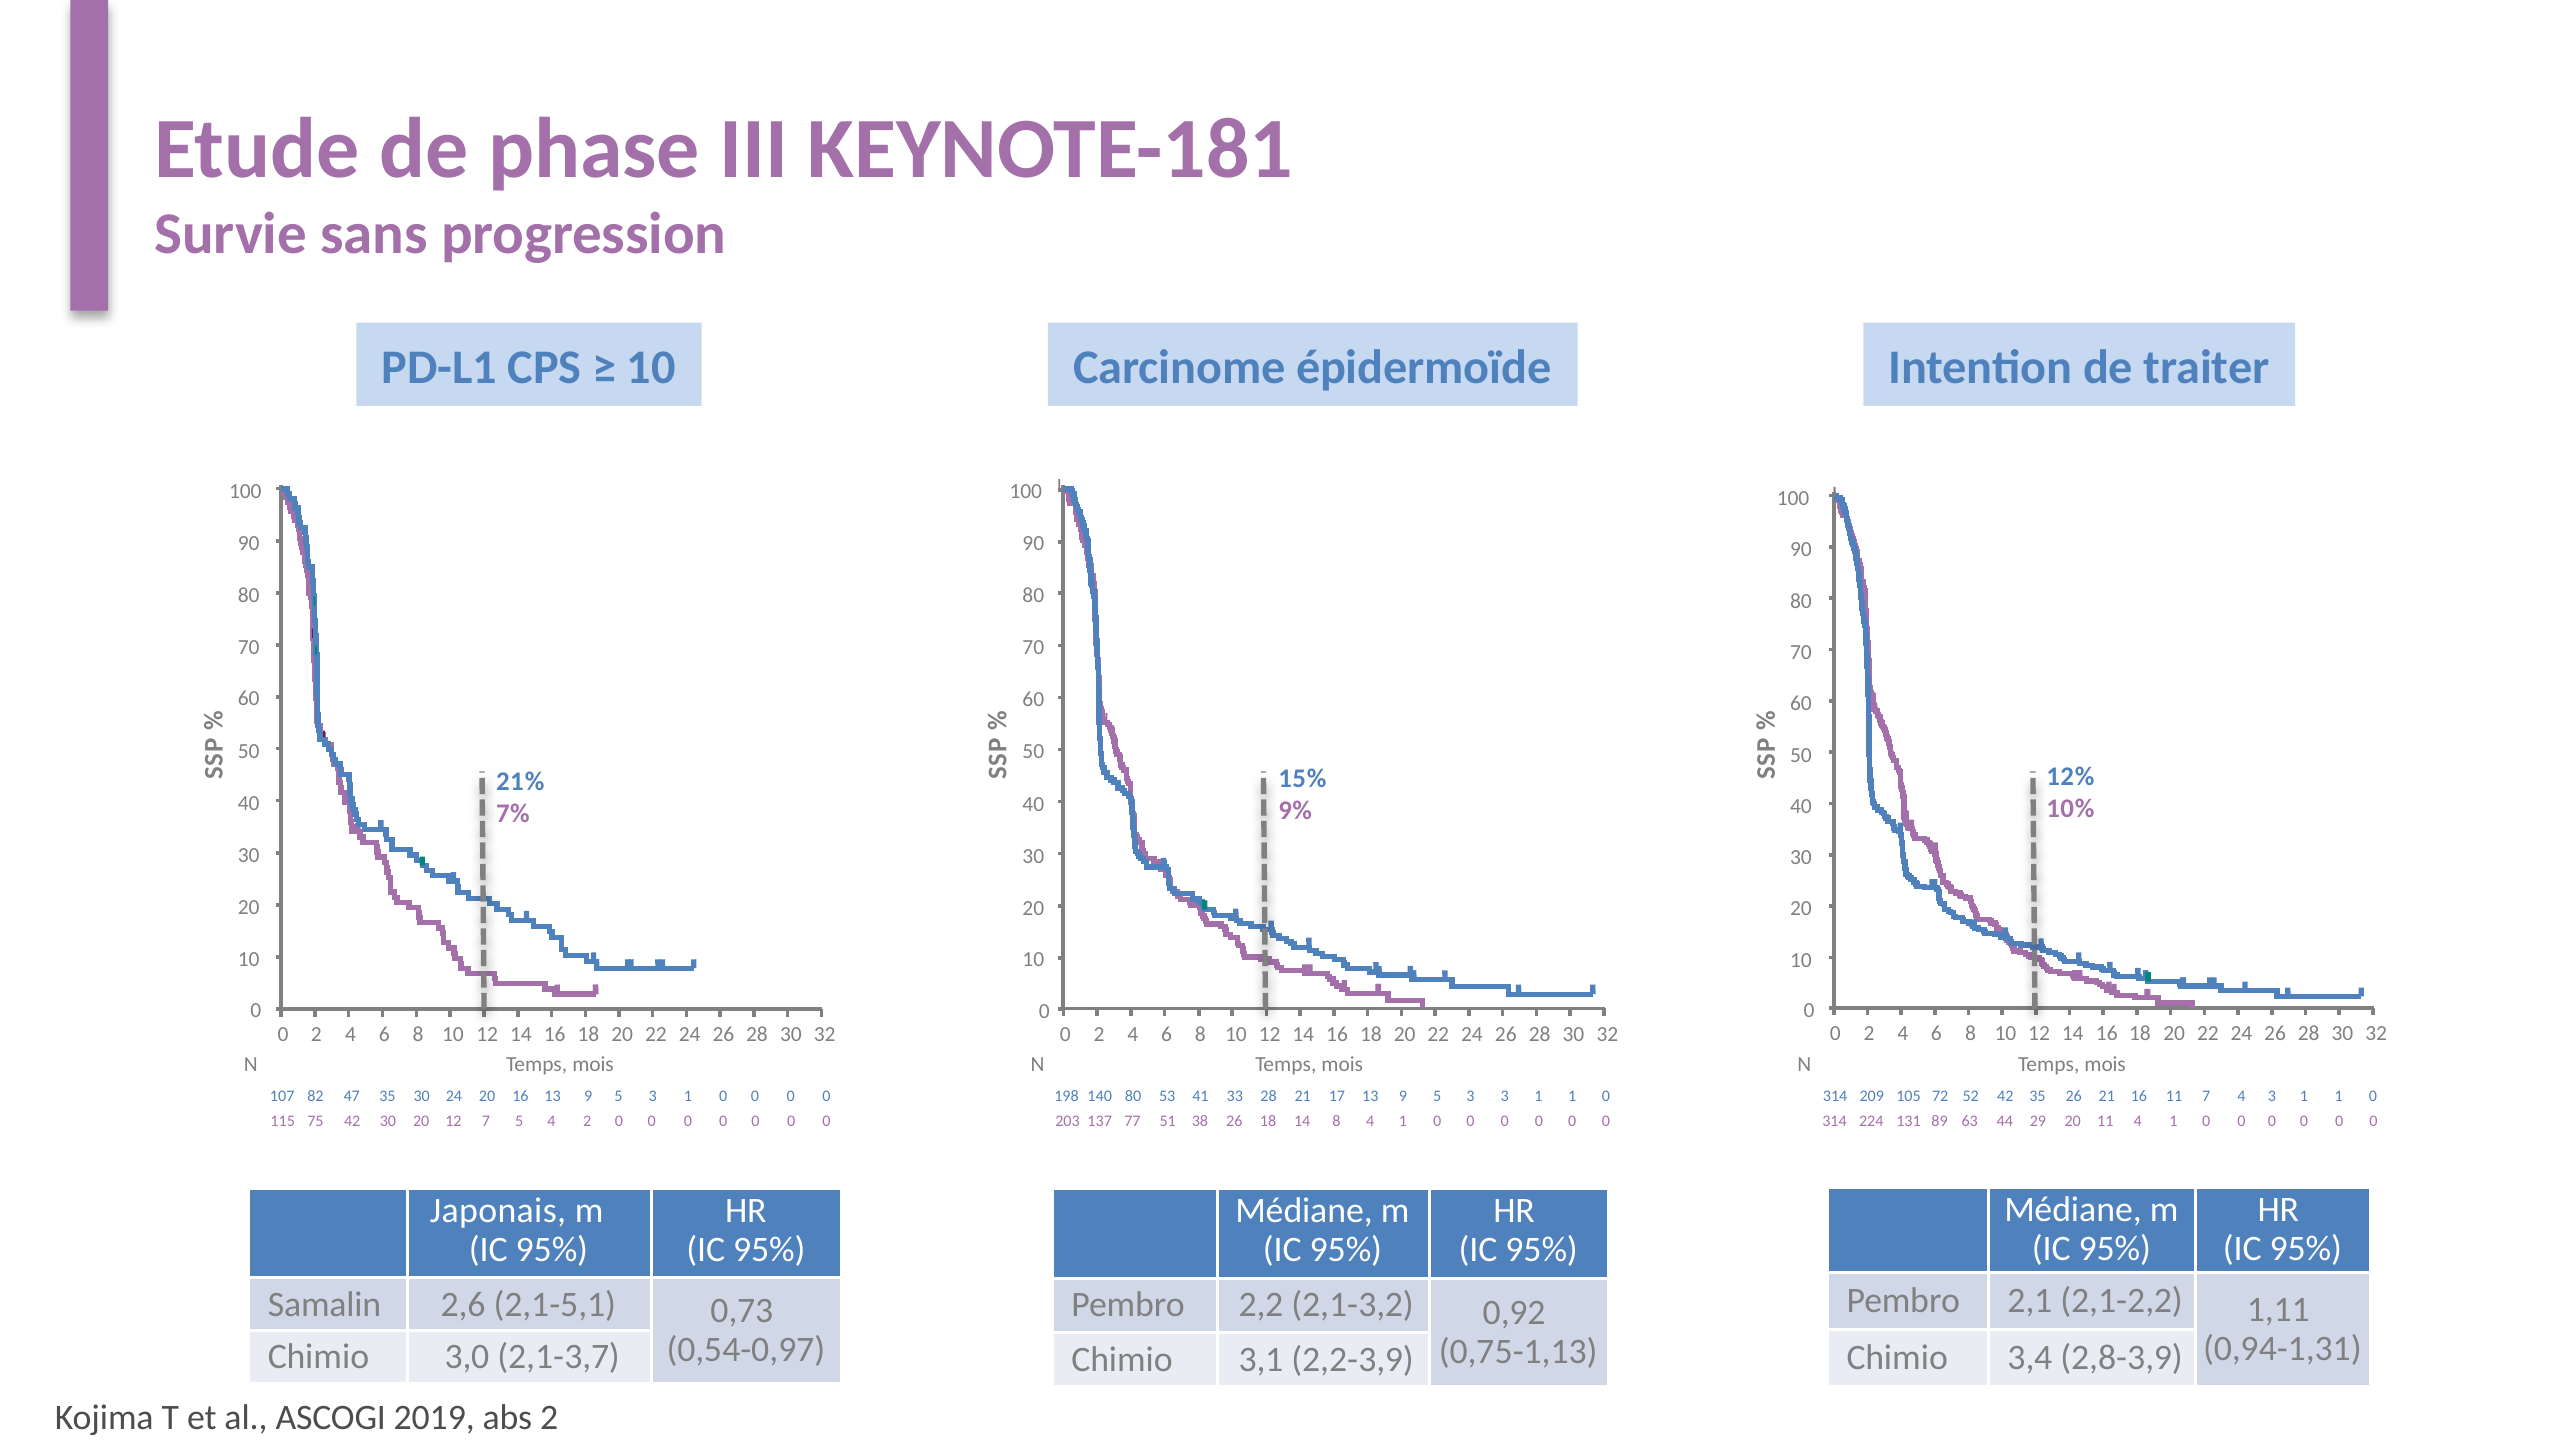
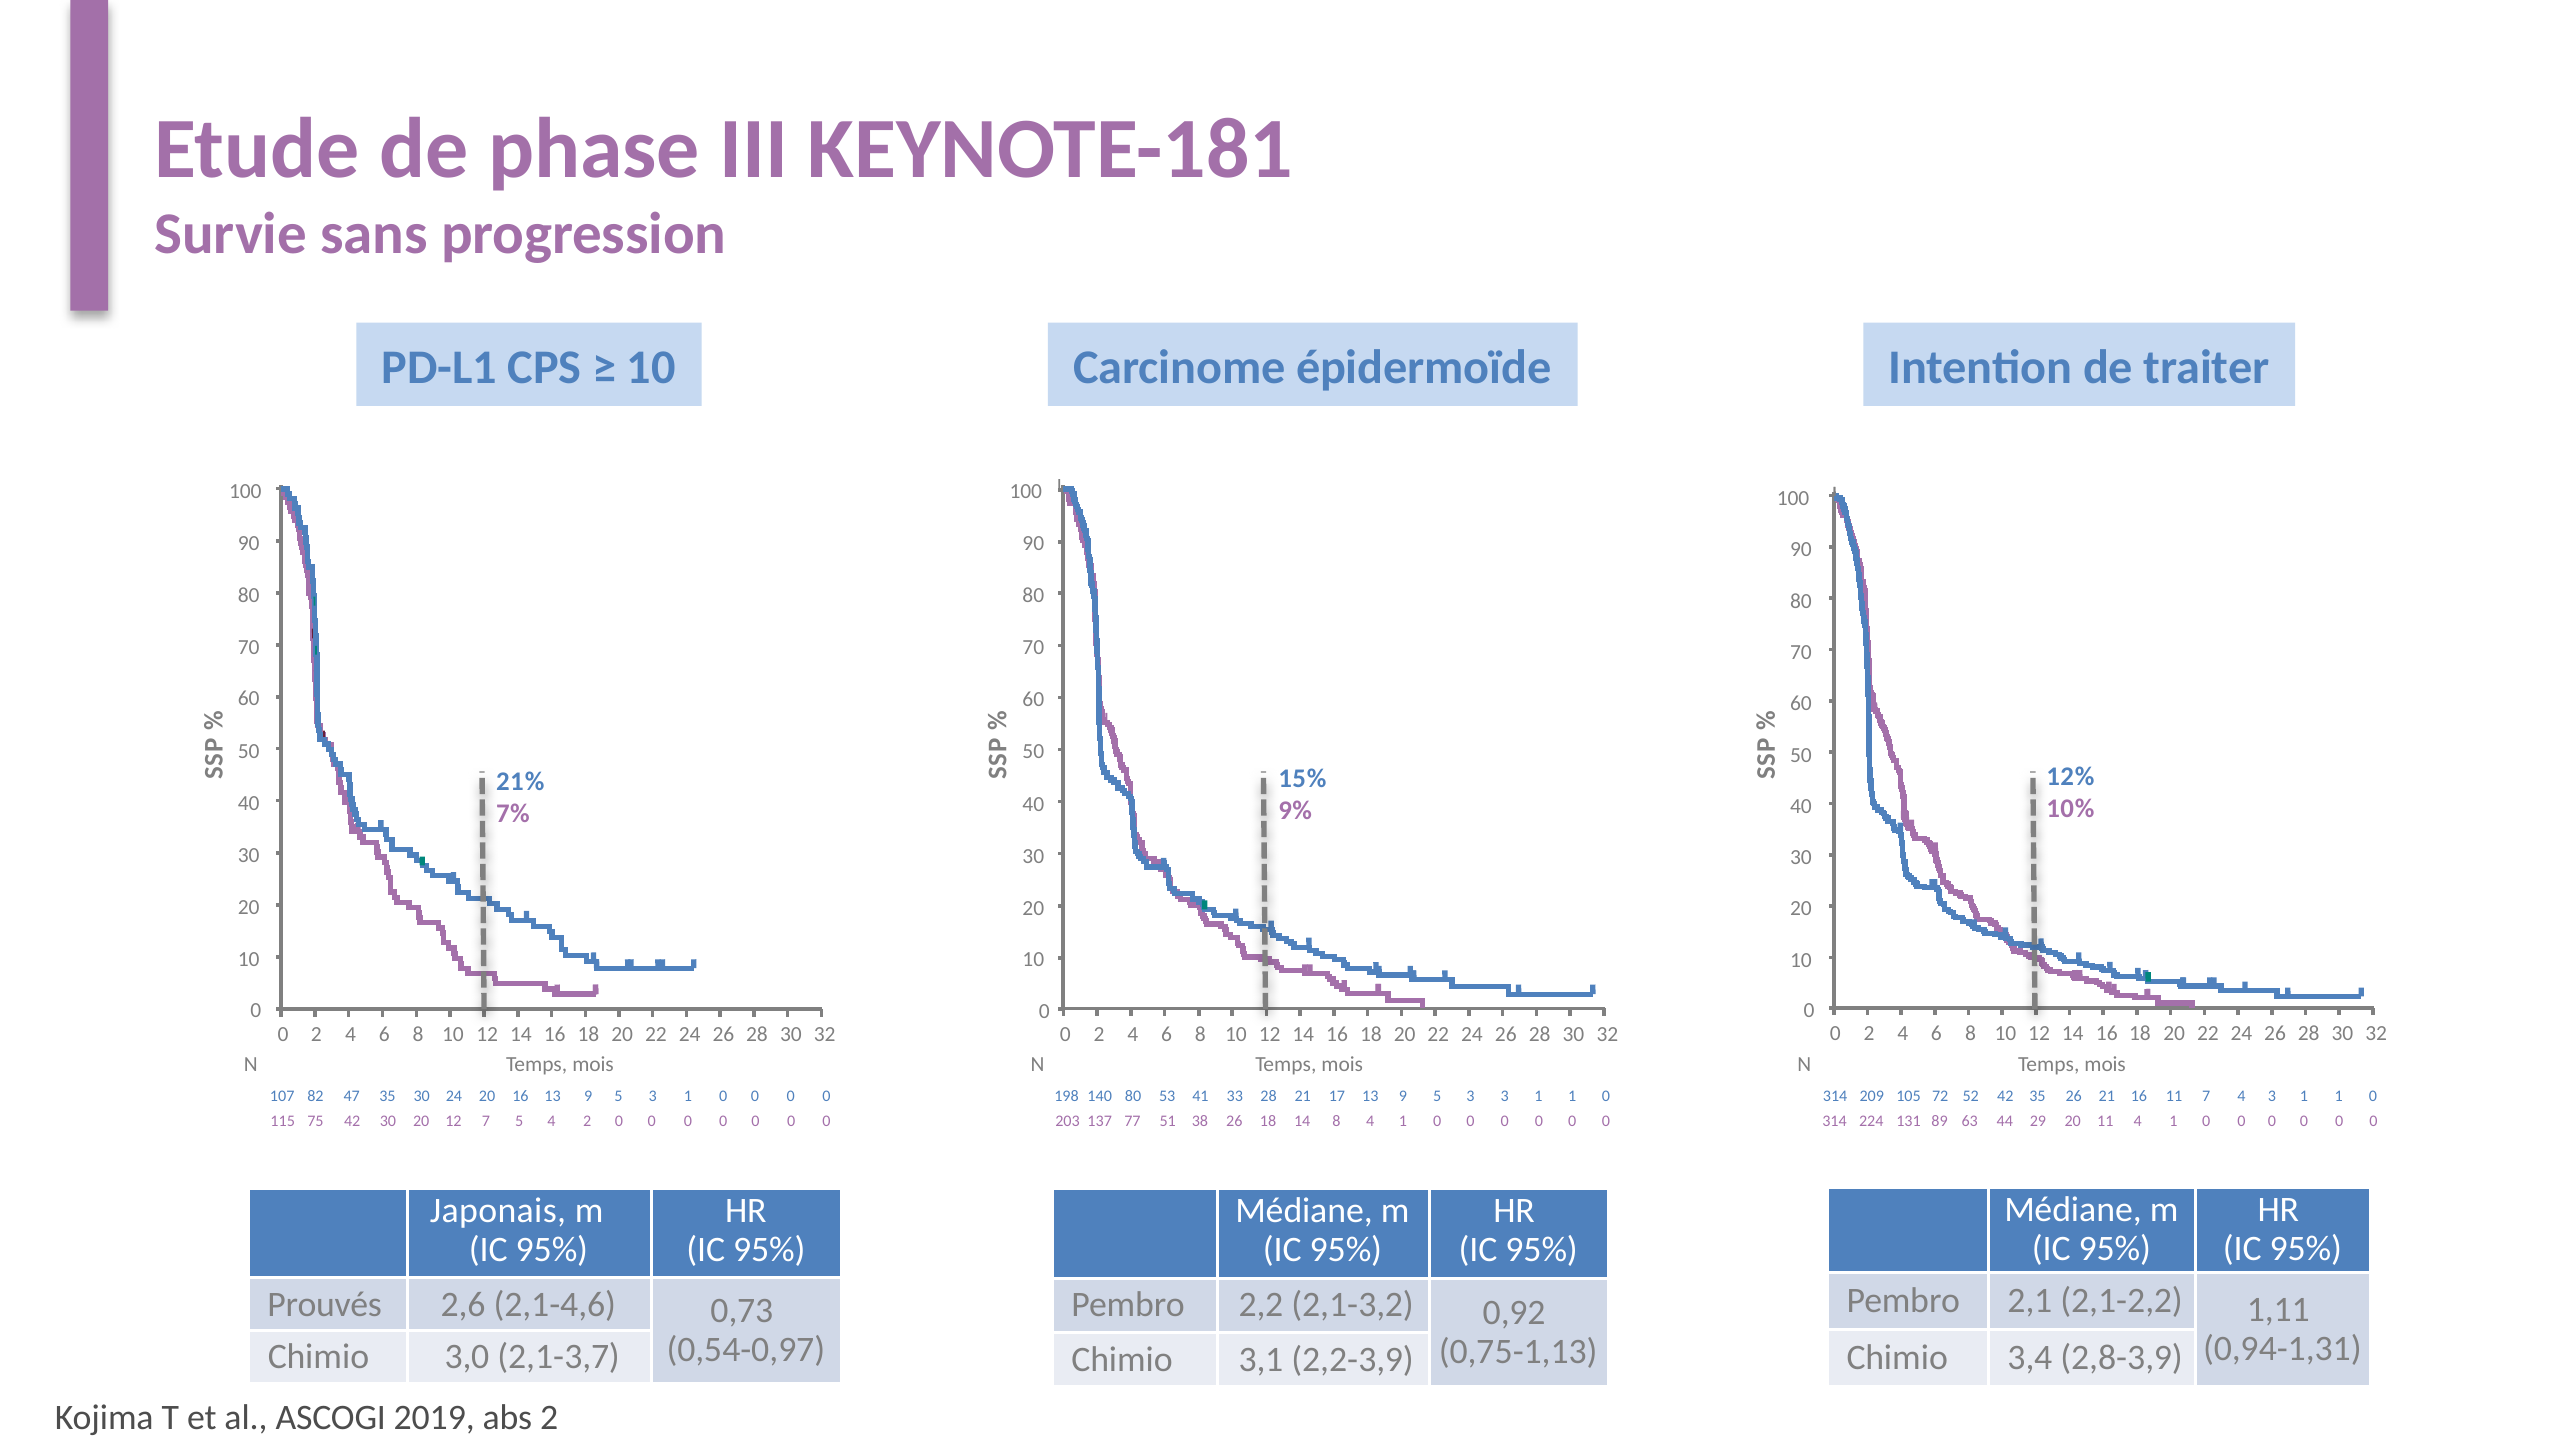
Samalin: Samalin -> Prouvés (325, 1304)
2,1-5,1: 2,1-5,1 -> 2,1-4,6 (555, 1304)
